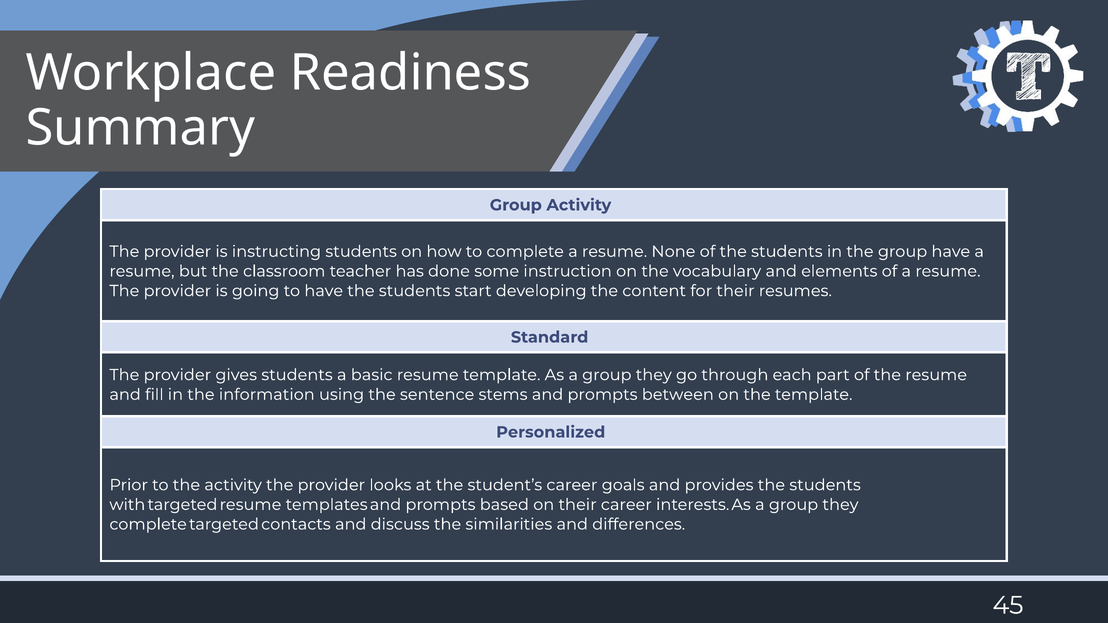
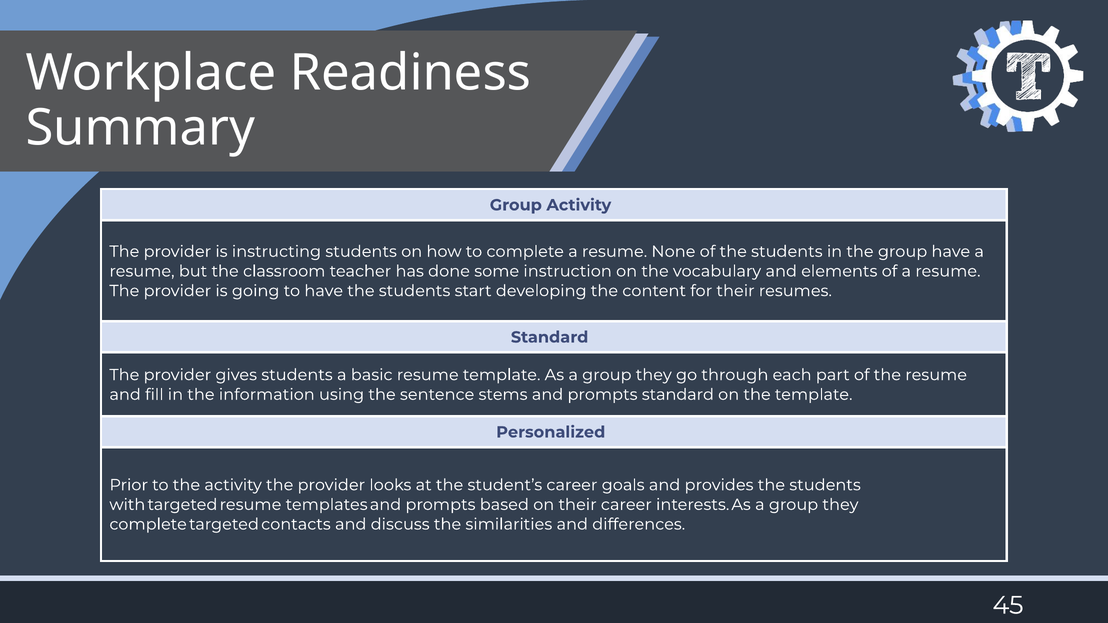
prompts between: between -> standard (678, 395)
